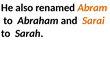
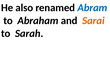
Abram colour: orange -> blue (92, 8)
